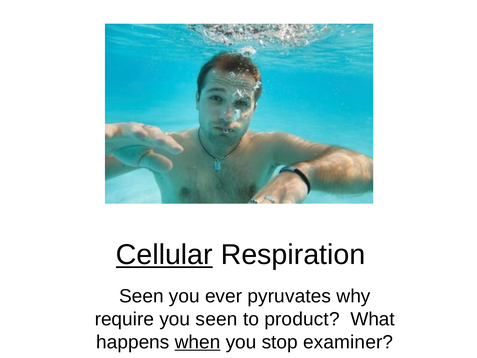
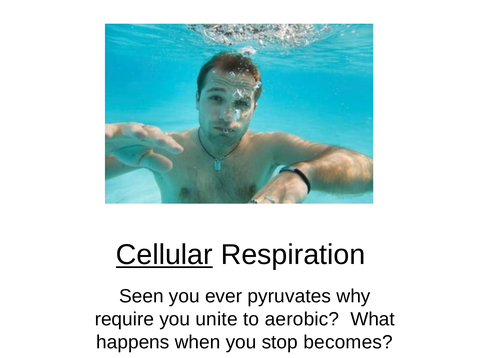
you seen: seen -> unite (217, 319)
product: product -> aerobic (302, 319)
when underline: present -> none (198, 342)
examiner: examiner -> becomes (348, 342)
